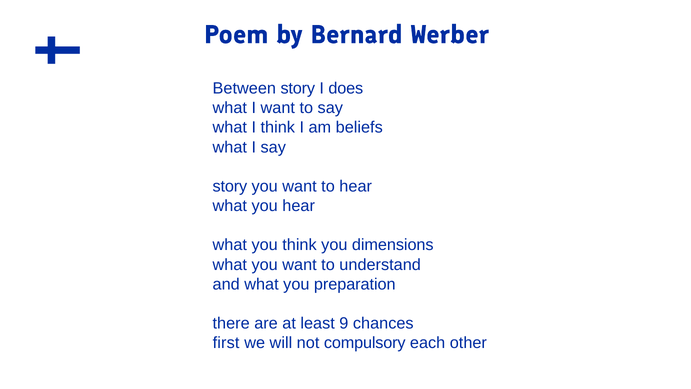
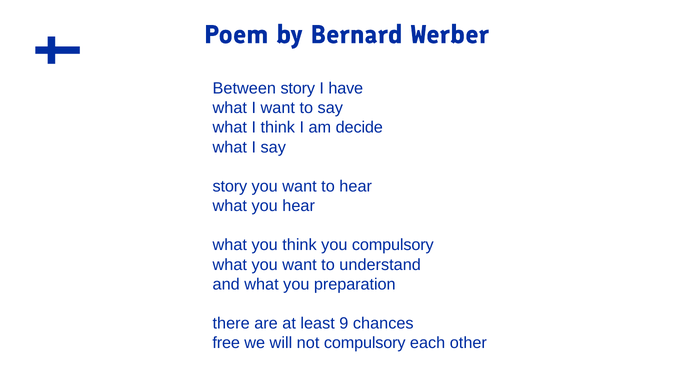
does: does -> have (346, 88)
beliefs: beliefs -> decide (359, 128)
you dimensions: dimensions -> compulsory (393, 245)
first: first -> free (226, 343)
